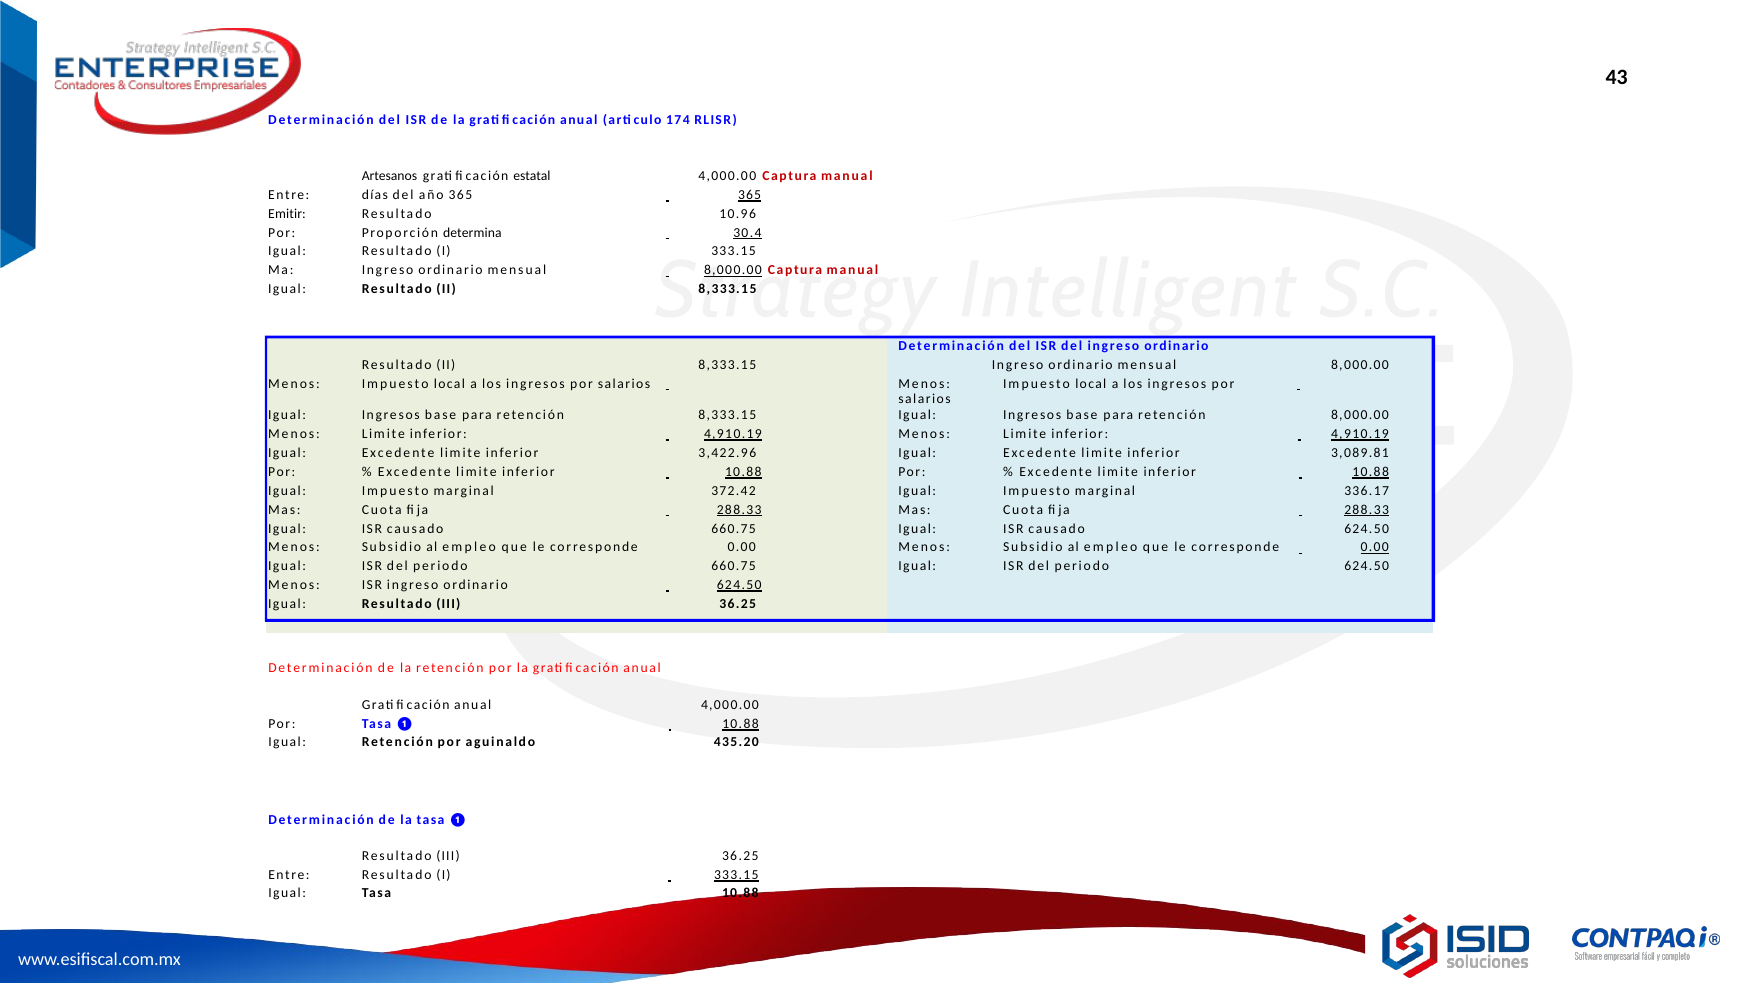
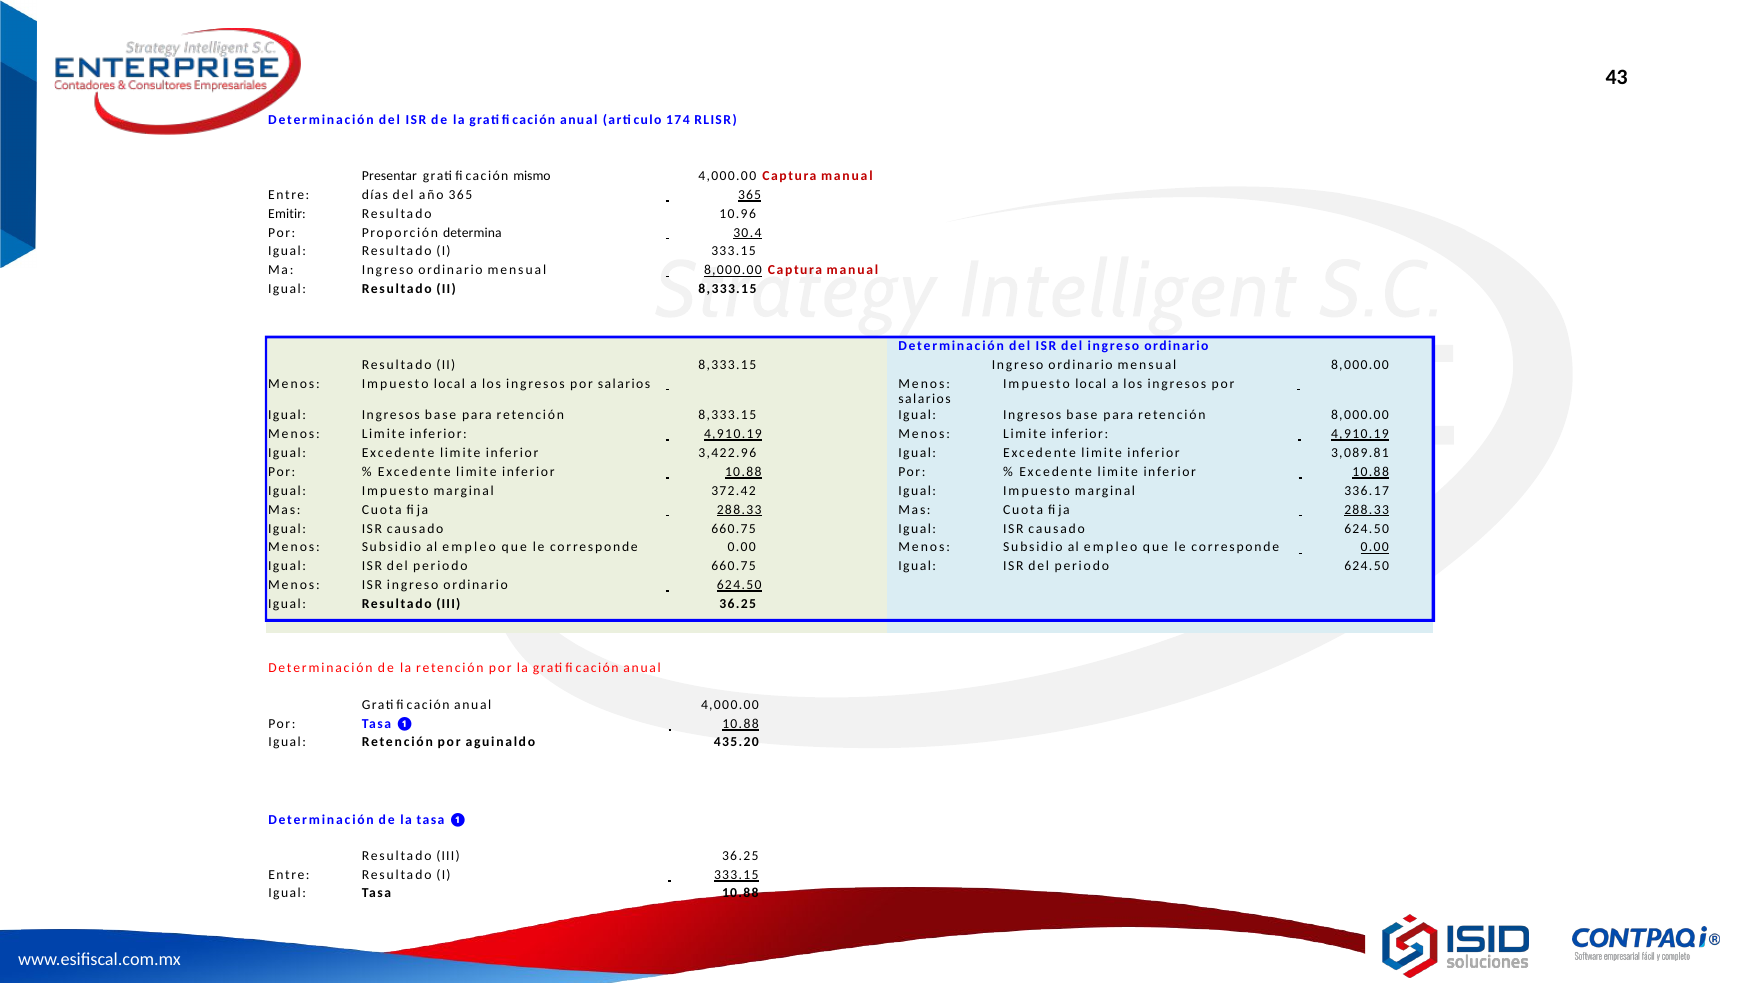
Artesanos: Artesanos -> Presentar (389, 176)
estatal: estatal -> mismo (532, 176)
